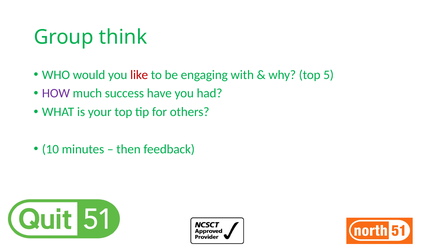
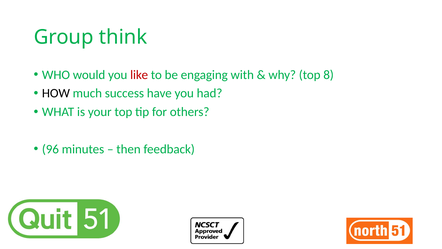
5: 5 -> 8 (329, 75)
HOW colour: purple -> black (56, 93)
10: 10 -> 96 (50, 149)
